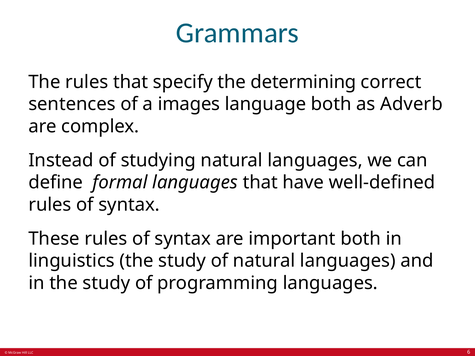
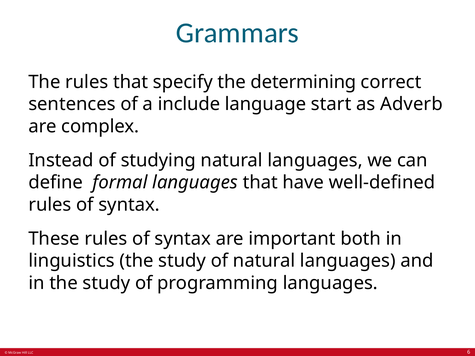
images: images -> include (189, 104)
language both: both -> start (331, 104)
